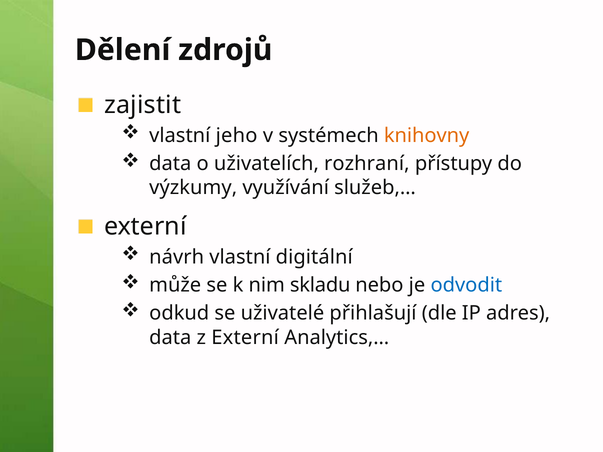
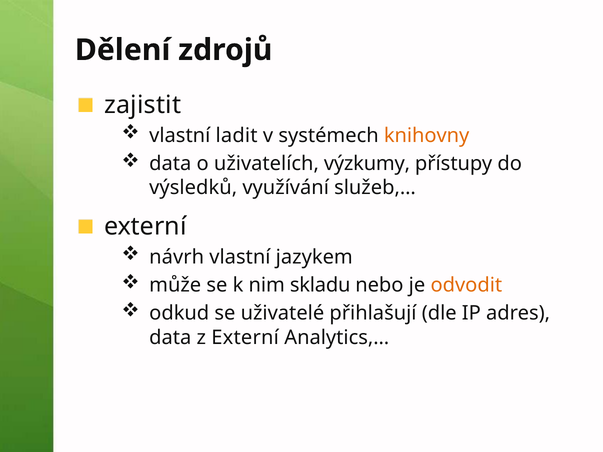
jeho: jeho -> ladit (237, 136)
rozhraní: rozhraní -> výzkumy (367, 164)
výzkumy: výzkumy -> výsledků (193, 188)
digitální: digitální -> jazykem (314, 257)
odvodit colour: blue -> orange (466, 285)
